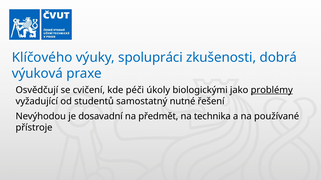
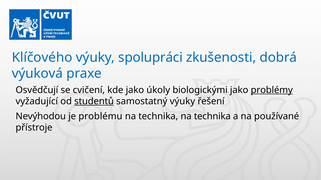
kde péči: péči -> jako (135, 90)
studentů underline: none -> present (94, 102)
samostatný nutné: nutné -> výuky (182, 102)
dosavadní: dosavadní -> problému (100, 117)
předmět: předmět -> technika (158, 117)
